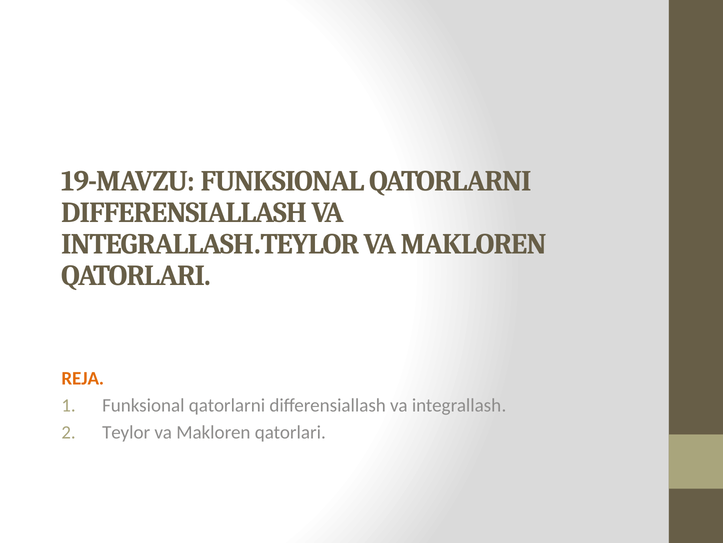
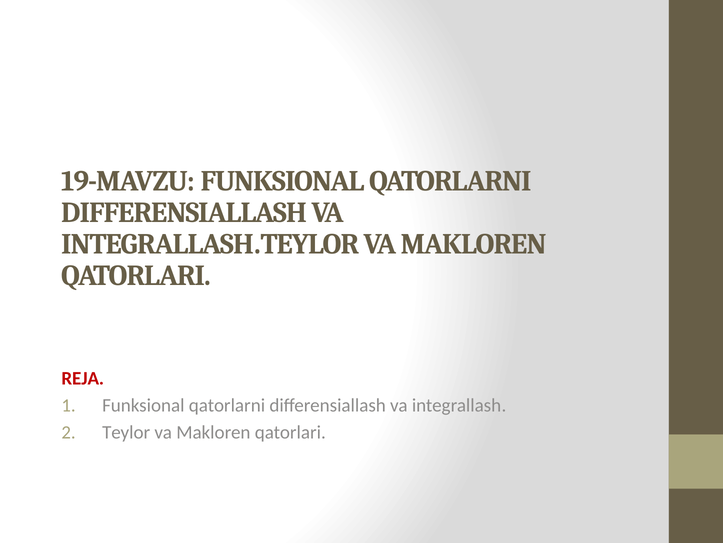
REJA colour: orange -> red (83, 378)
